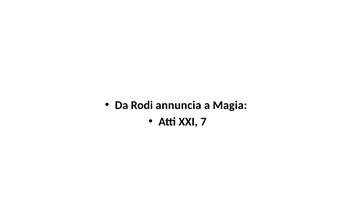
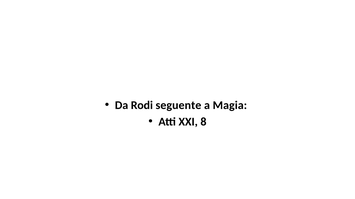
annuncia: annuncia -> seguente (178, 106)
7: 7 -> 8 (203, 122)
